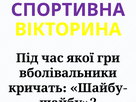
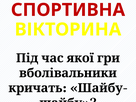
СПОРТИВНА colour: purple -> red (68, 10)
